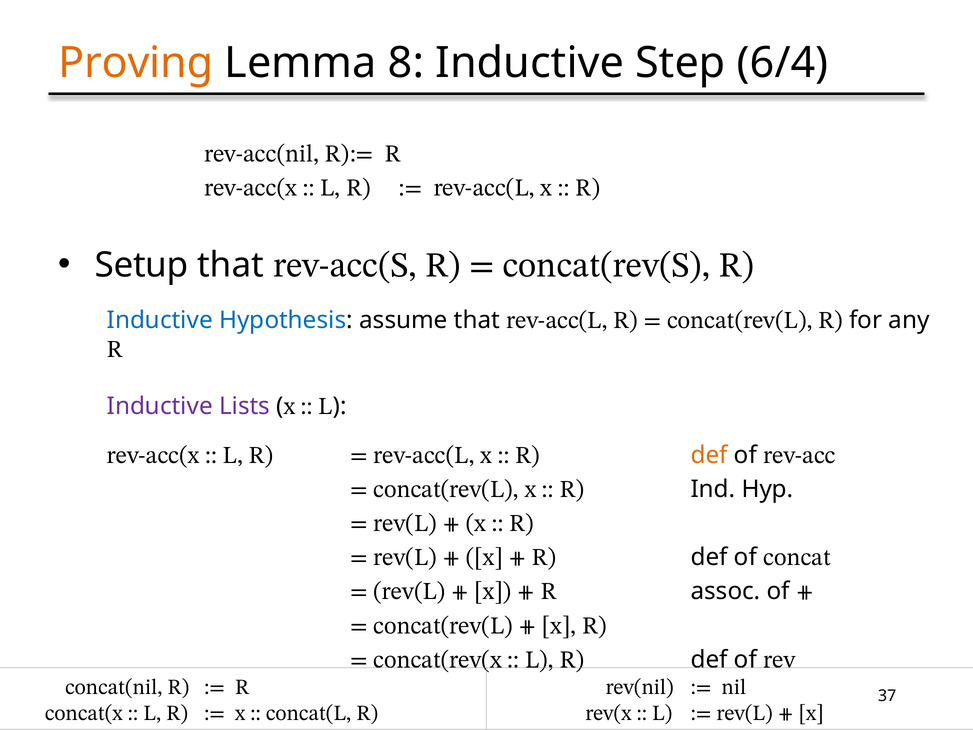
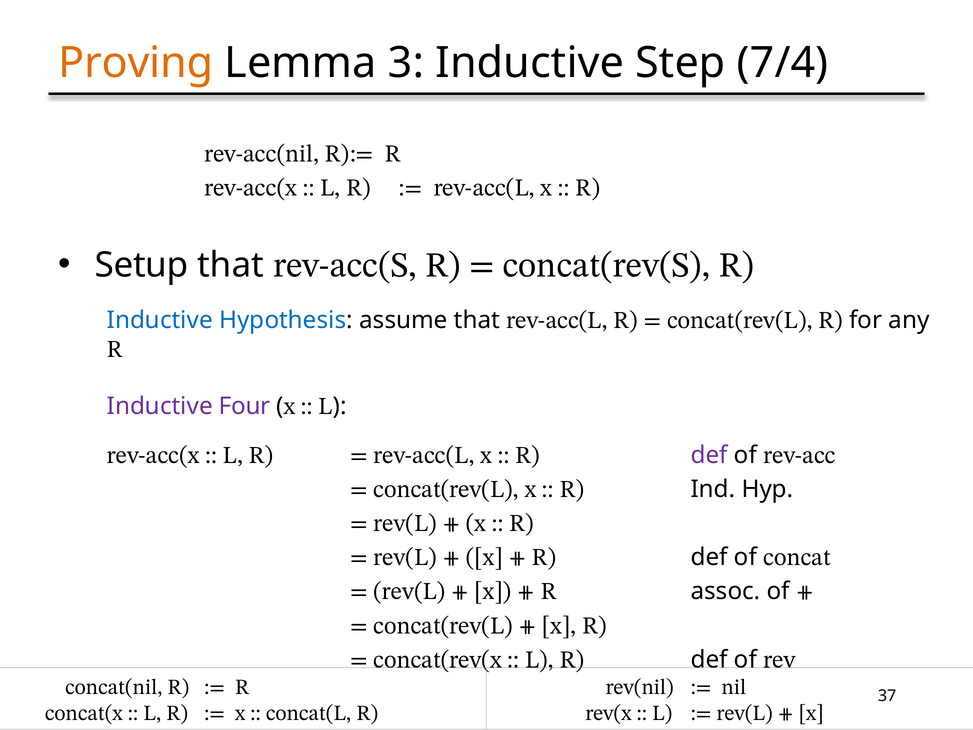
8: 8 -> 3 (406, 63)
6/4: 6/4 -> 7/4 (783, 63)
Lists: Lists -> Four (245, 406)
def colour: orange -> purple (709, 455)
